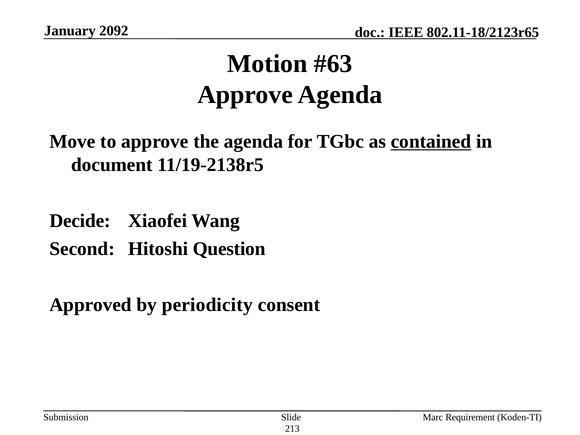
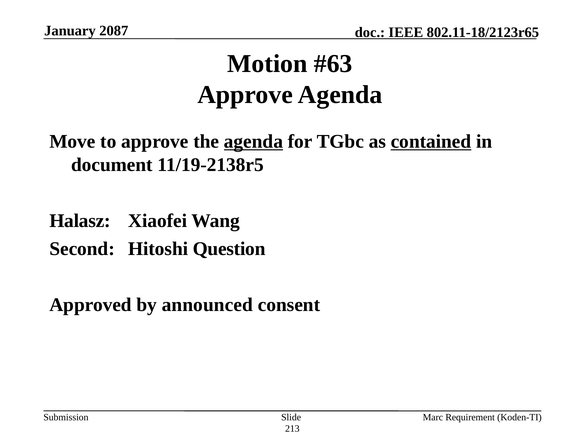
2092: 2092 -> 2087 (114, 31)
agenda underline: none -> present (253, 142)
Decide: Decide -> Halasz (80, 221)
periodicity: periodicity -> announced (207, 305)
